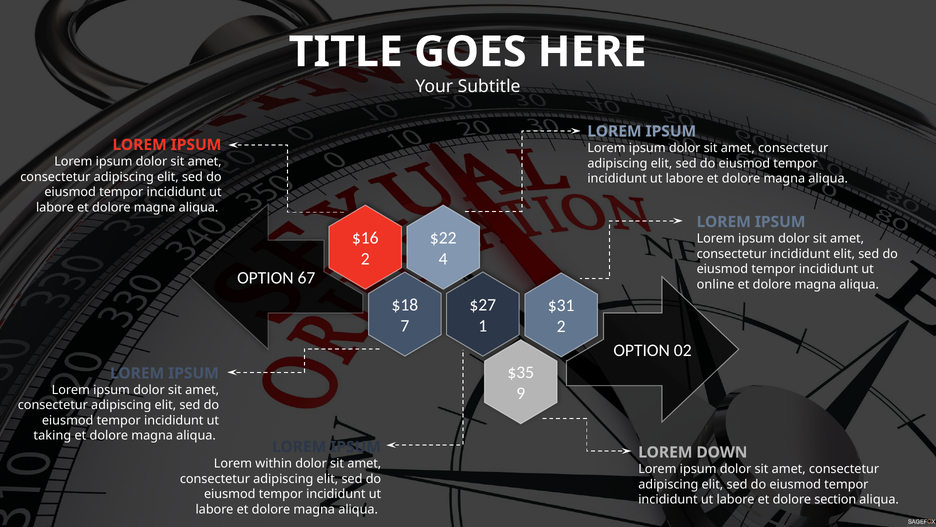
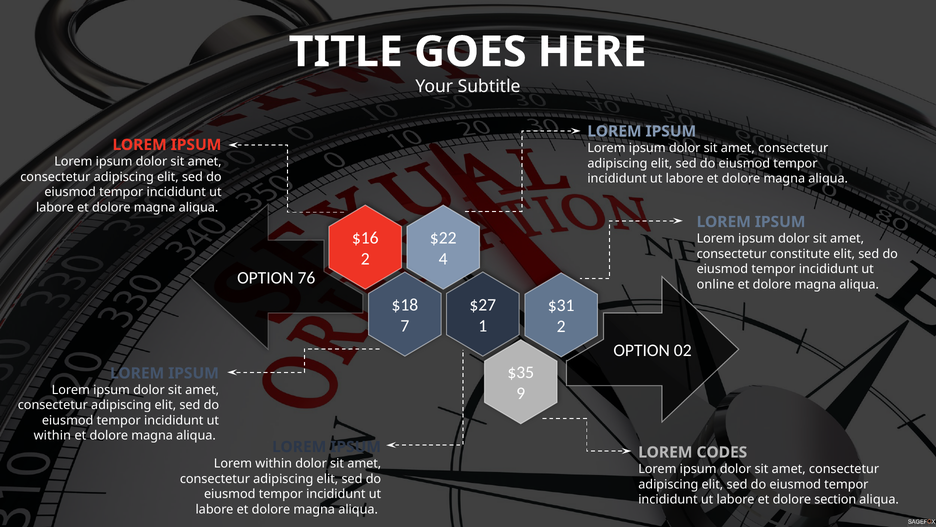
consectetur incididunt: incididunt -> constitute (800, 254)
67: 67 -> 76 (306, 278)
taking: taking -> within (52, 435)
DOWN: DOWN -> CODES (722, 452)
